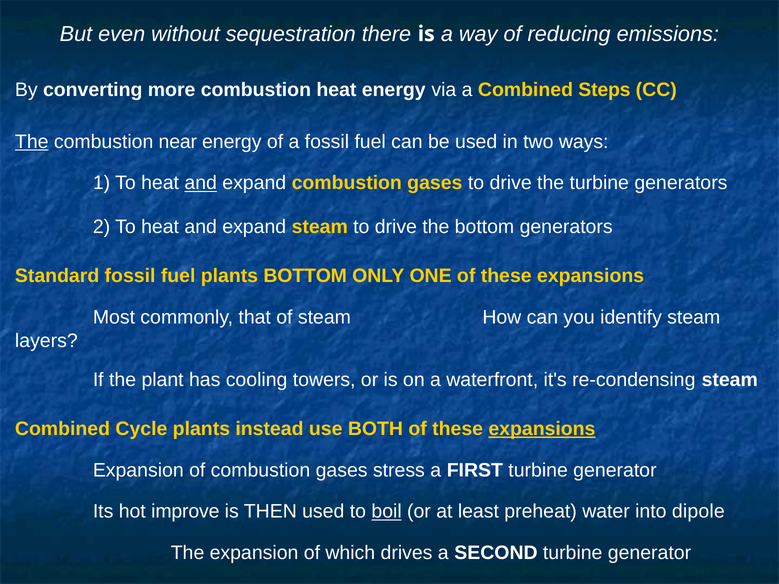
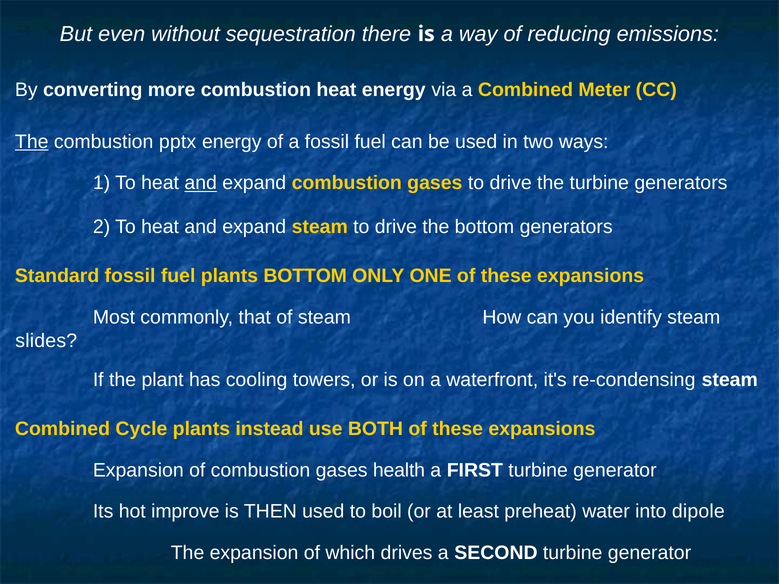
Steps: Steps -> Meter (604, 90)
near: near -> pptx (178, 142)
layers: layers -> slides (46, 341)
expansions underline: present -> none (542, 429)
stress: stress -> health (399, 470)
boil underline: present -> none (387, 512)
